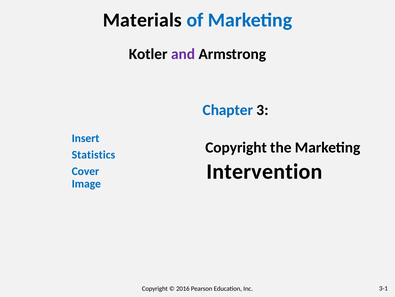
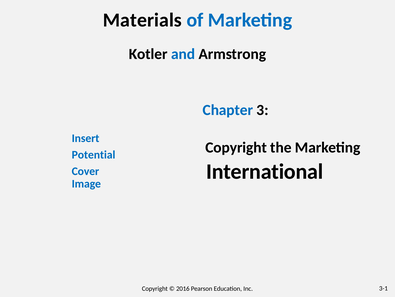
and colour: purple -> blue (183, 54)
Statistics: Statistics -> Potential (94, 154)
Intervention: Intervention -> International (265, 171)
